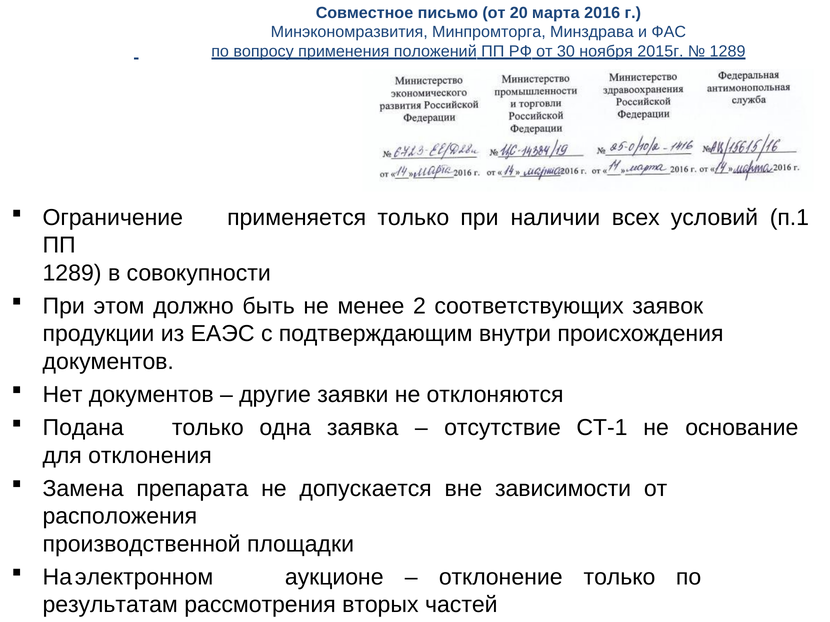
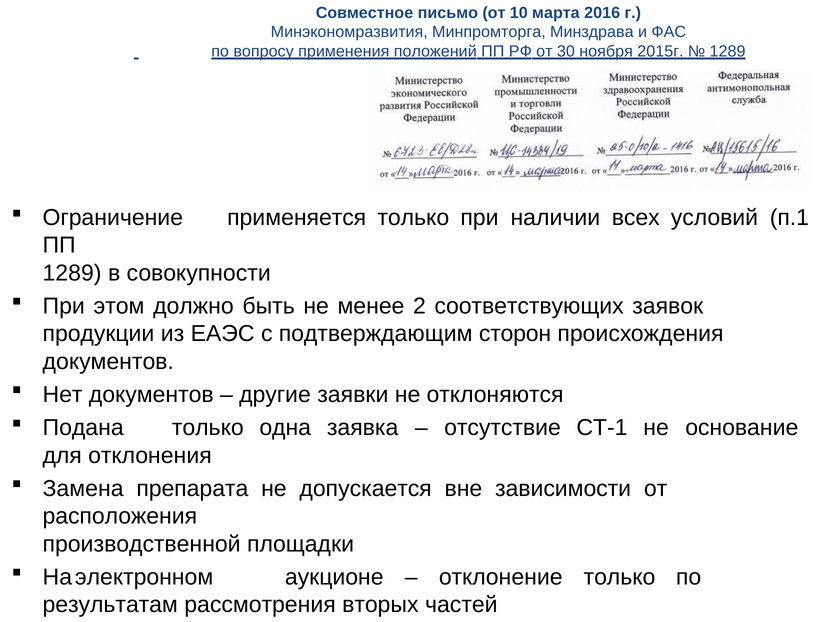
20: 20 -> 10 (519, 13)
внутри: внутри -> сторон (515, 334)
